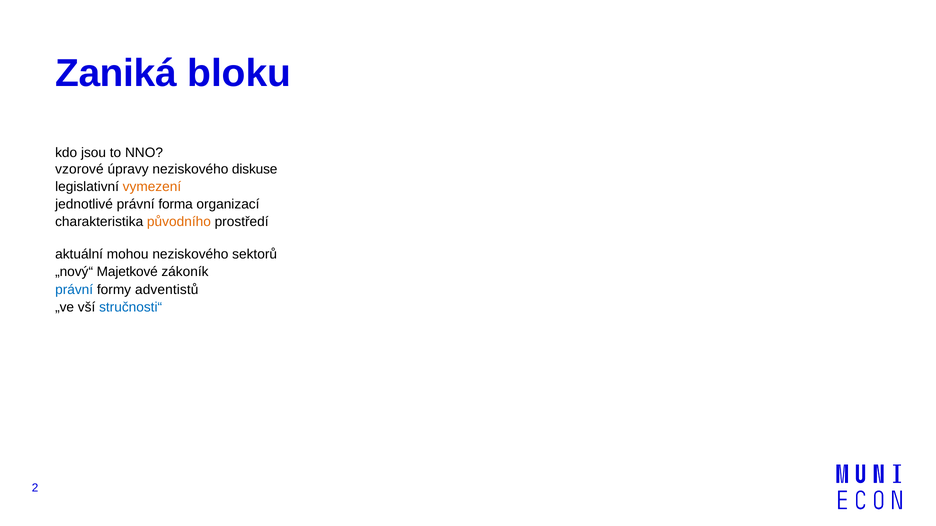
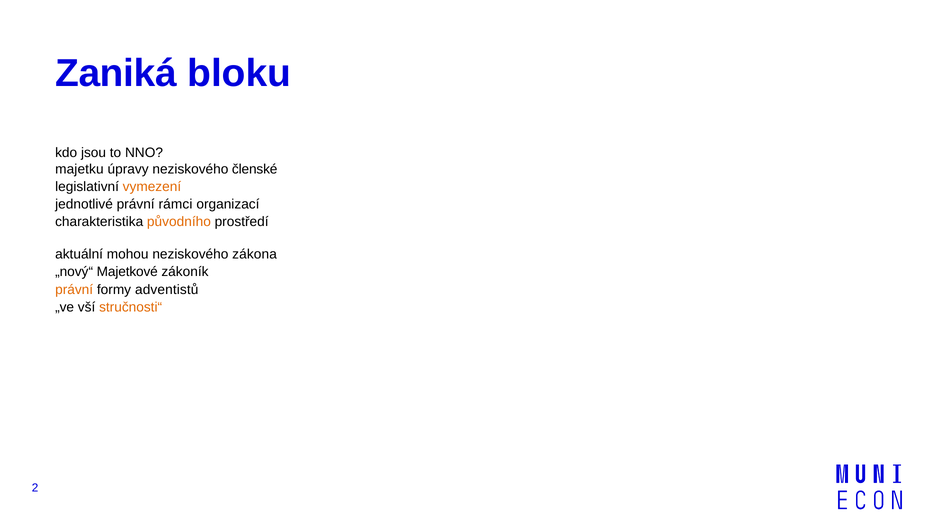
vzorové: vzorové -> majetku (79, 169)
diskuse: diskuse -> členské (255, 169)
forma: forma -> rámci (175, 204)
sektorů: sektorů -> zákona (255, 255)
právní colour: blue -> orange (74, 290)
stručnosti“ colour: blue -> orange (131, 307)
